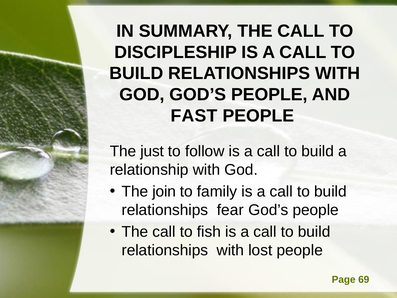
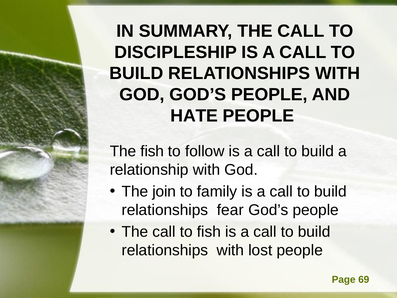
FAST: FAST -> HATE (194, 116)
The just: just -> fish (152, 151)
